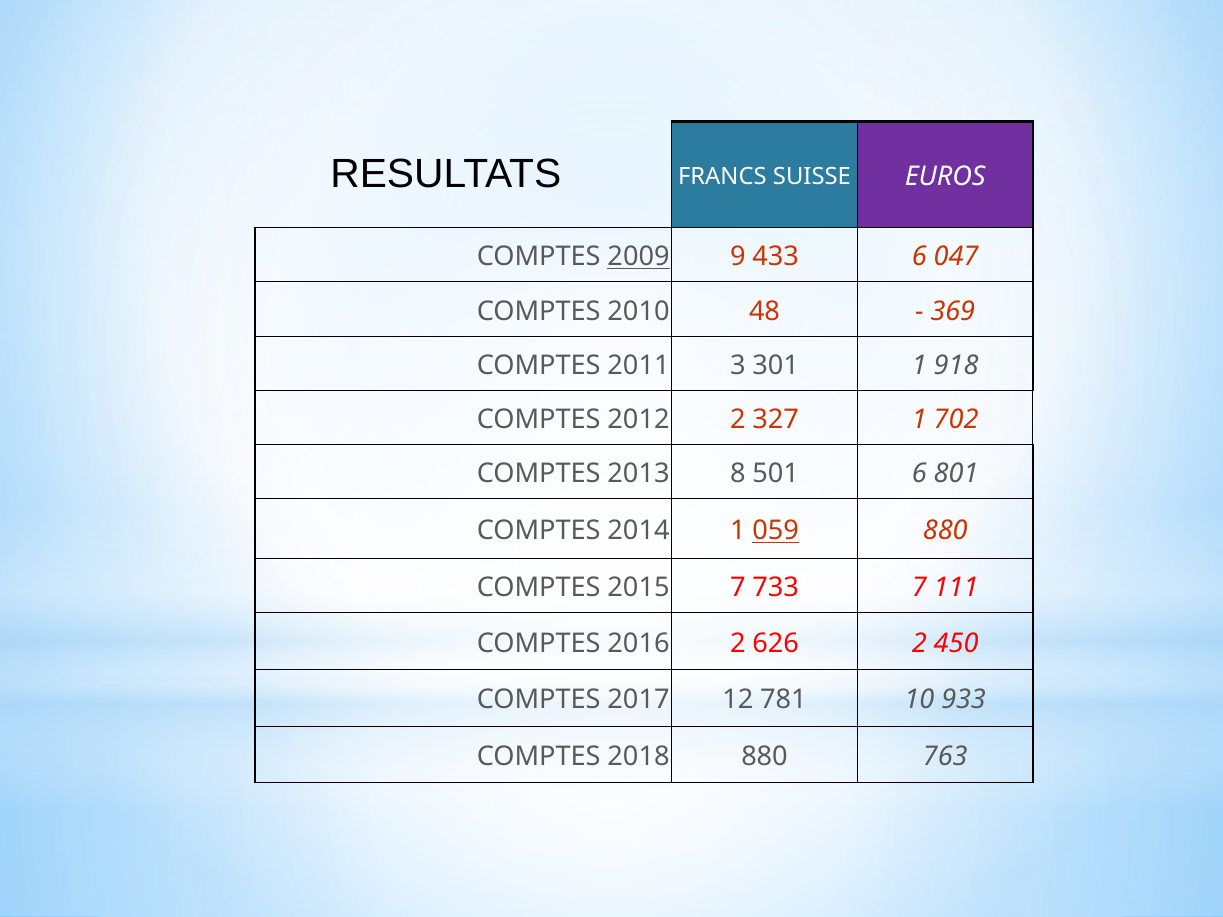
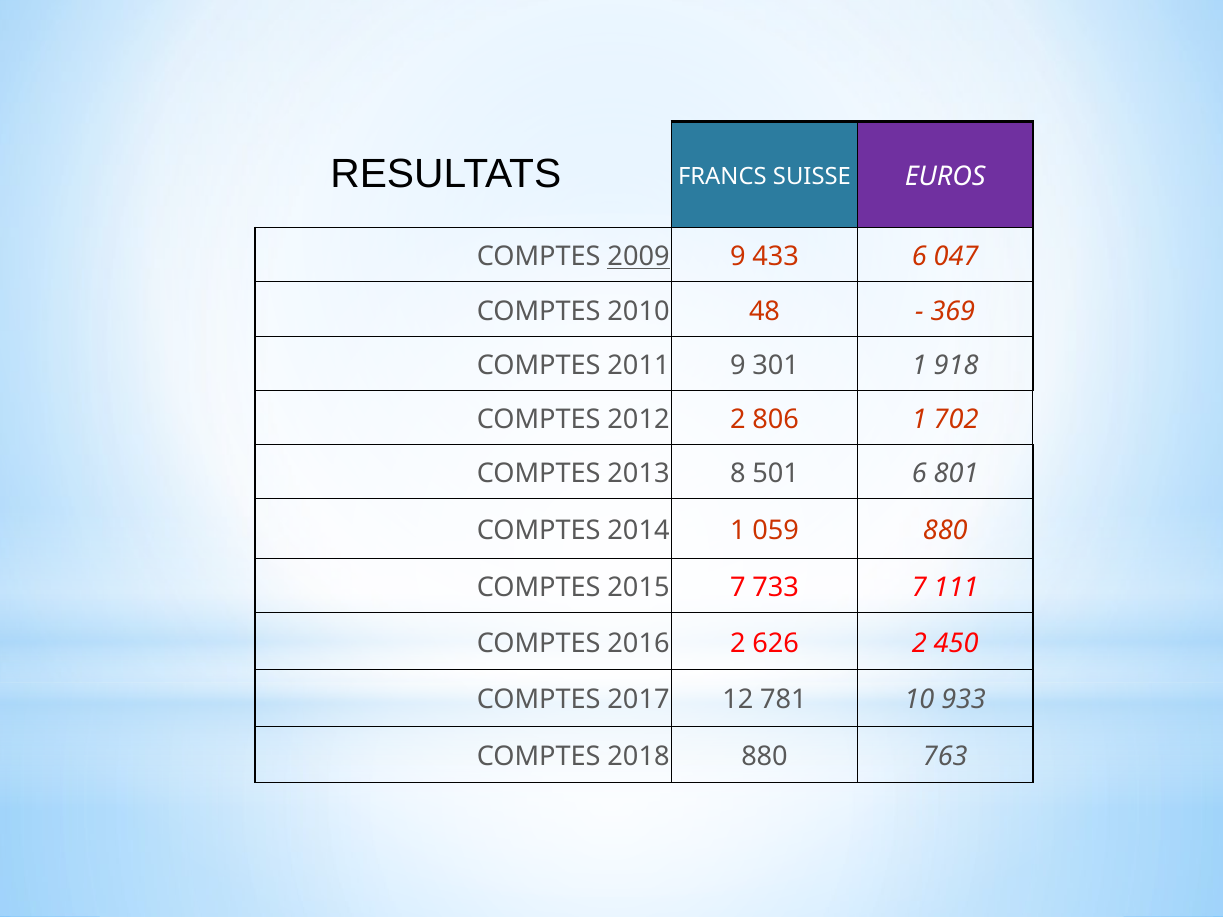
2011 3: 3 -> 9 (738, 365)
327: 327 -> 806 (776, 420)
059 underline: present -> none (776, 531)
